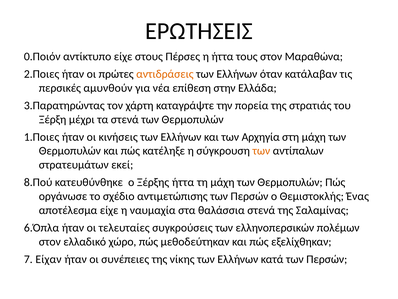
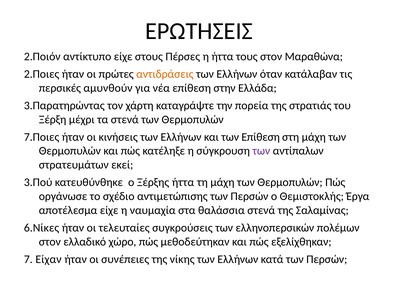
0.Ποιόν: 0.Ποιόν -> 2.Ποιόν (42, 56)
1.Ποιες: 1.Ποιες -> 7.Ποιες (42, 137)
των Αρχηγία: Αρχηγία -> Επίθεση (261, 137)
των colour: orange -> purple (261, 151)
8.Πού: 8.Πού -> 3.Πού (38, 182)
Ένας: Ένας -> Έργα (358, 196)
6.Όπλα: 6.Όπλα -> 6.Νίκες (42, 227)
